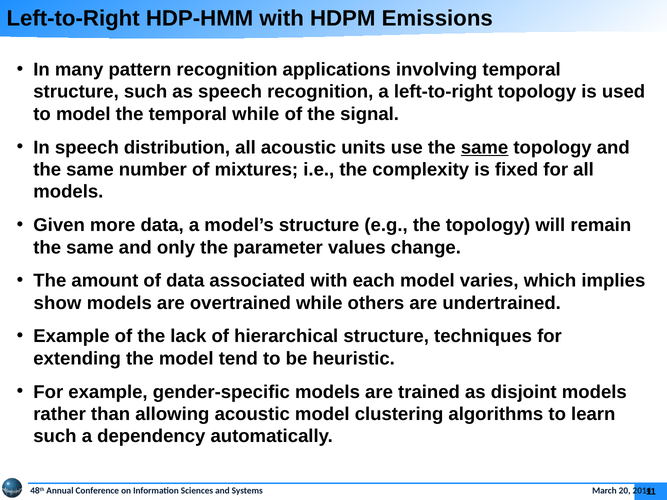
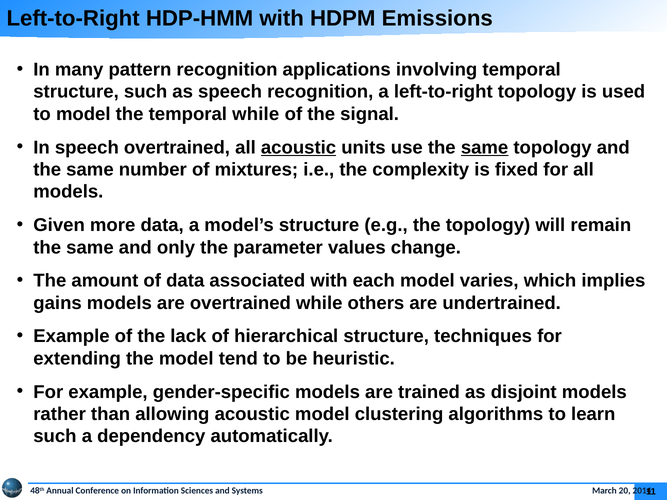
speech distribution: distribution -> overtrained (177, 147)
acoustic underline: none -> present (299, 147)
show: show -> gains (58, 303)
